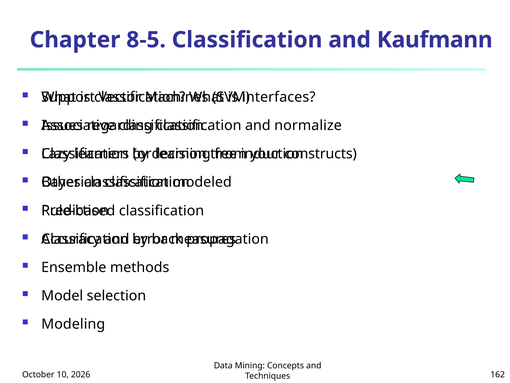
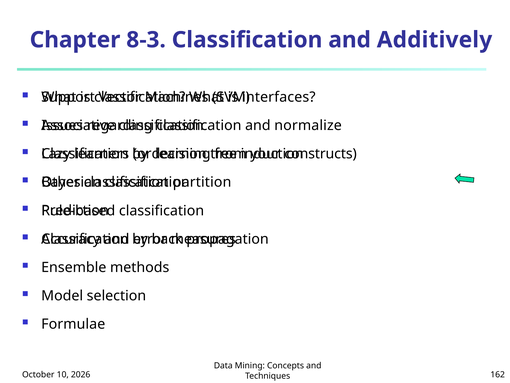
8-5: 8-5 -> 8-3 (146, 40)
Kaufmann: Kaufmann -> Additively (435, 40)
modeled: modeled -> partition (202, 182)
Modeling: Modeling -> Formulae (73, 324)
